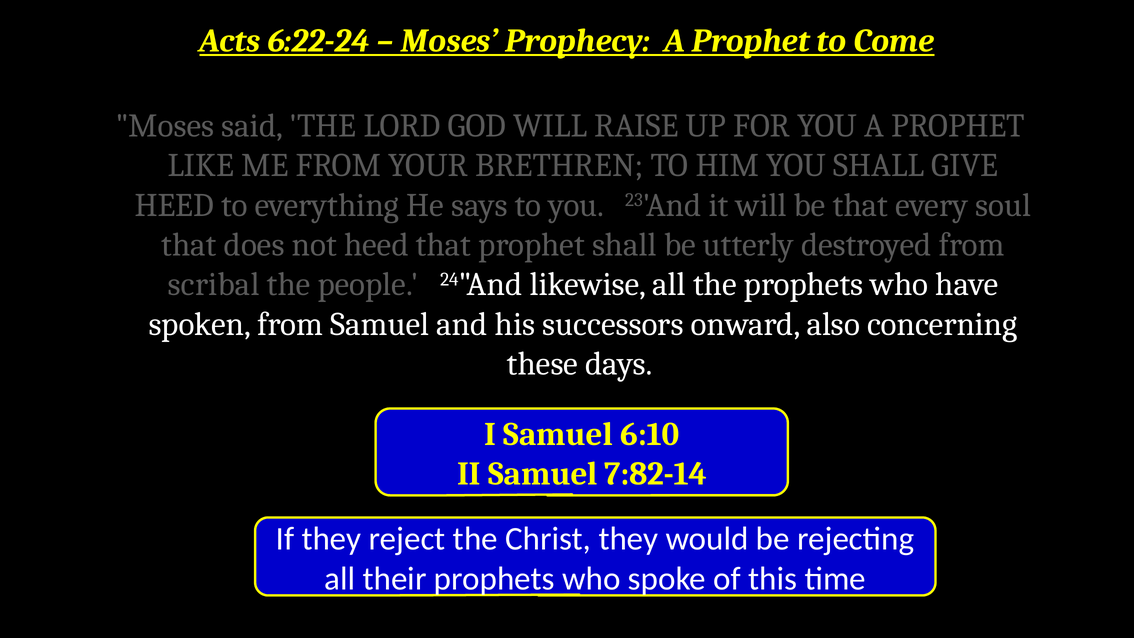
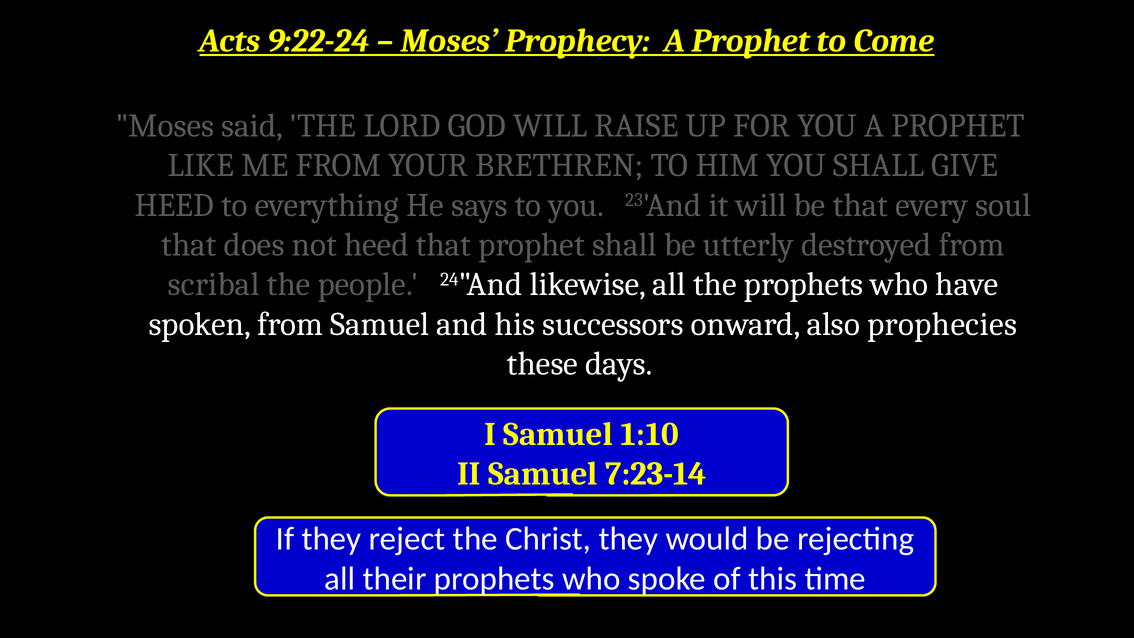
6:22-24: 6:22-24 -> 9:22-24 (319, 41)
concerning: concerning -> prophecies (942, 324)
6:10: 6:10 -> 1:10 (650, 434)
7:82-14: 7:82-14 -> 7:23-14 (656, 474)
